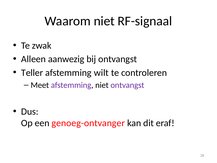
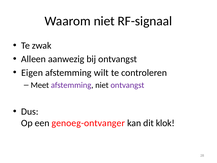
Teller: Teller -> Eigen (32, 73)
eraf: eraf -> klok (165, 123)
